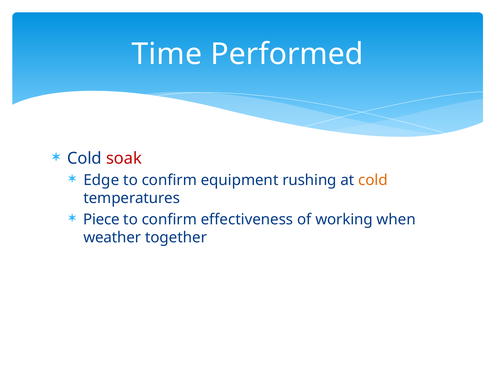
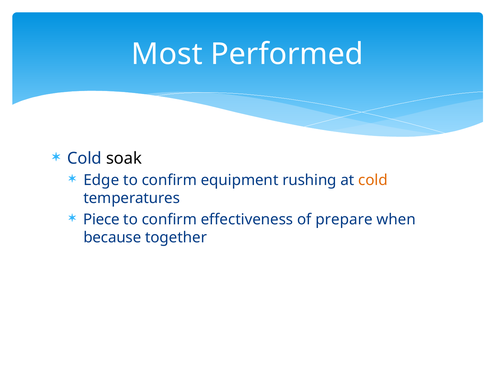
Time: Time -> Most (167, 54)
soak colour: red -> black (124, 158)
working: working -> prepare (344, 220)
weather: weather -> because (112, 238)
